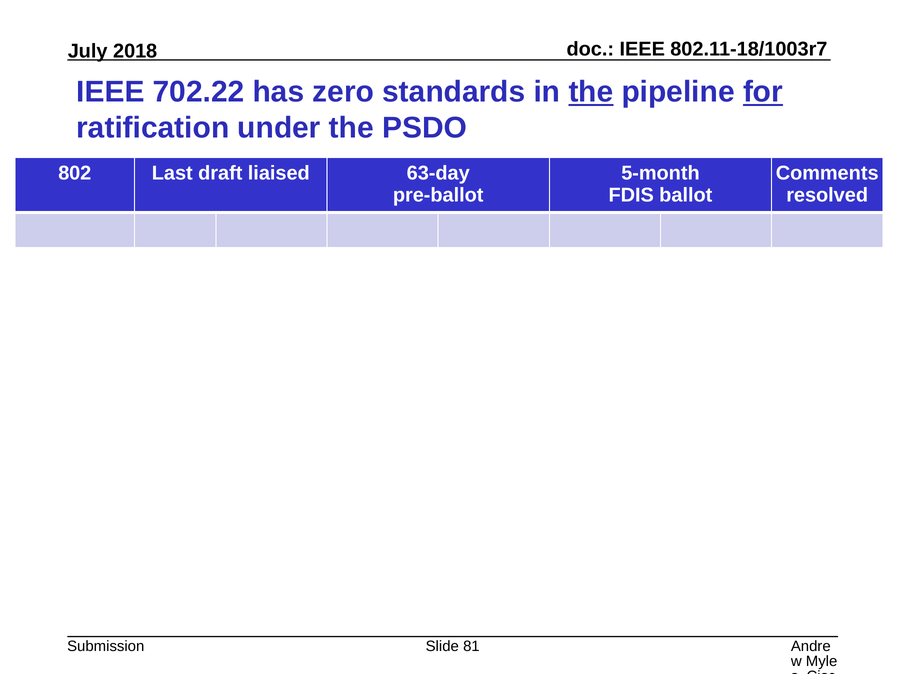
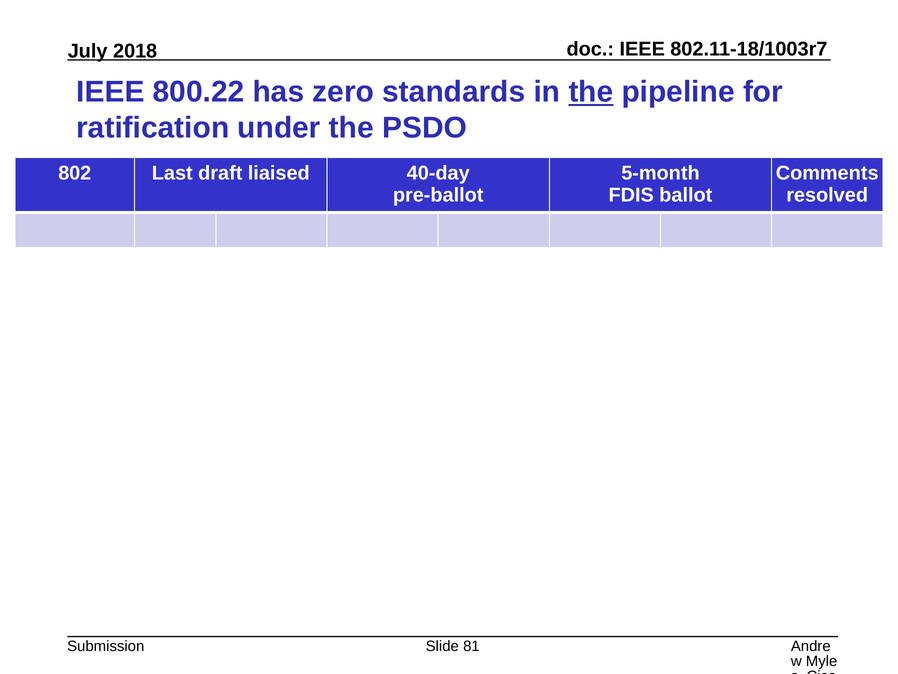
702.22: 702.22 -> 800.22 (199, 92)
for underline: present -> none (763, 92)
63-day: 63-day -> 40-day (438, 173)
